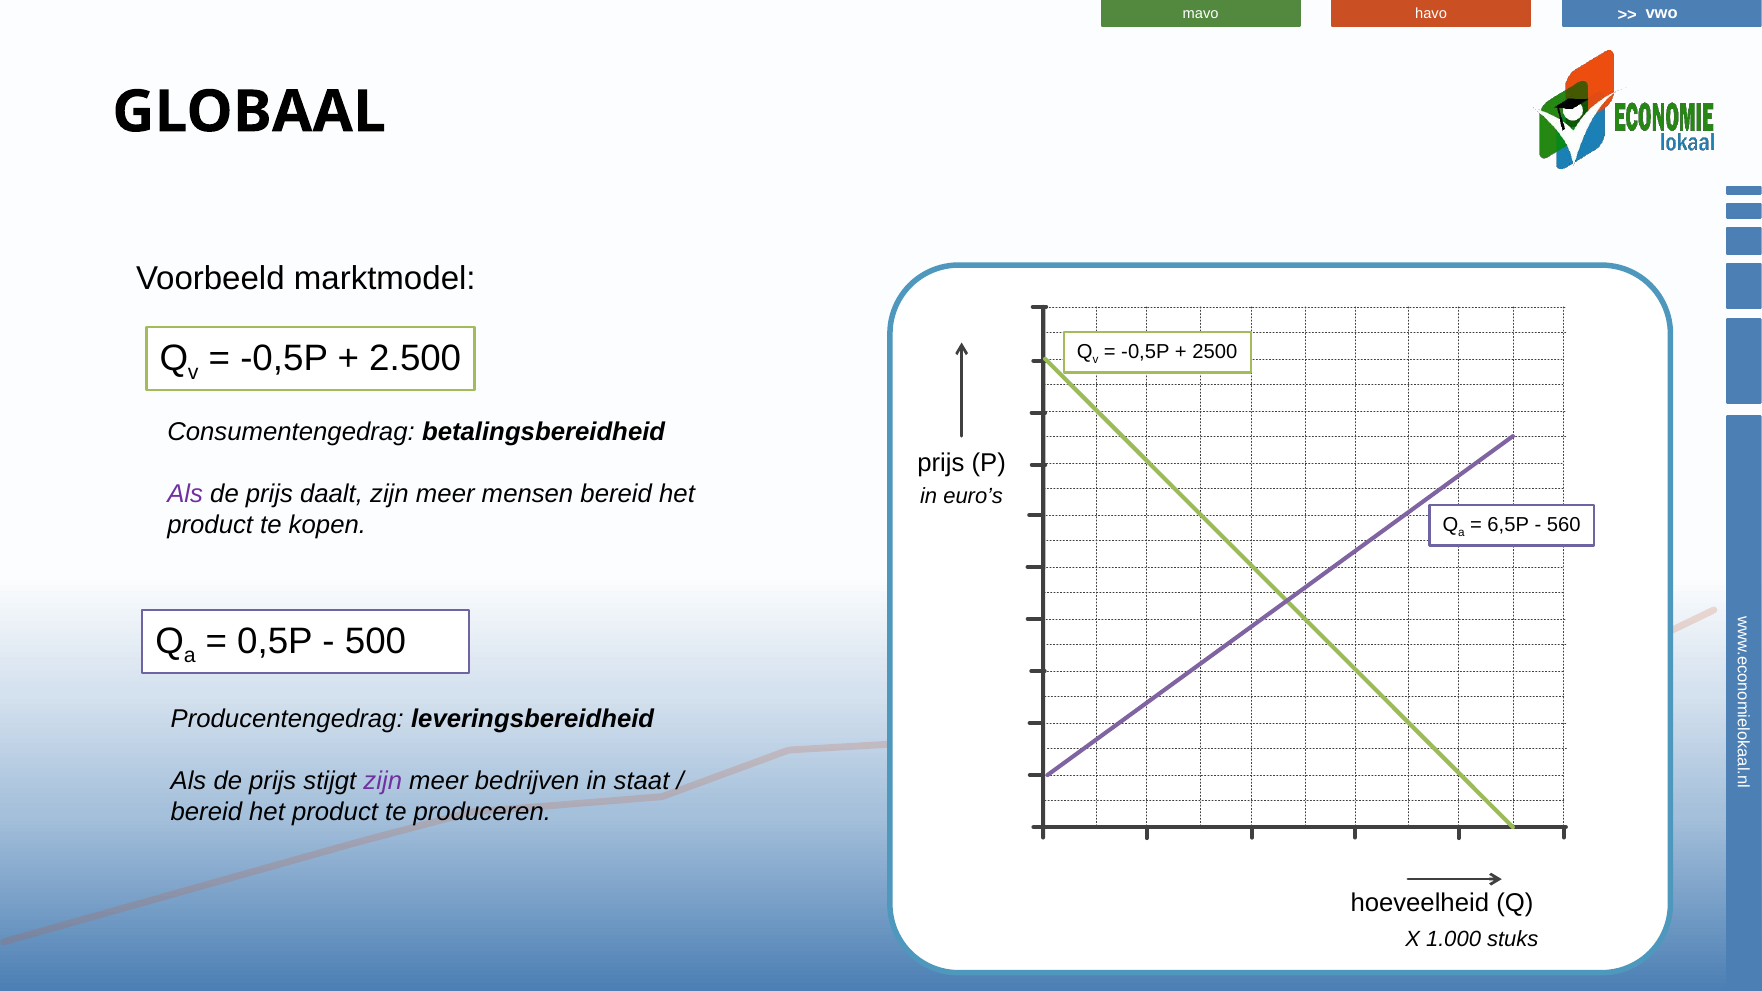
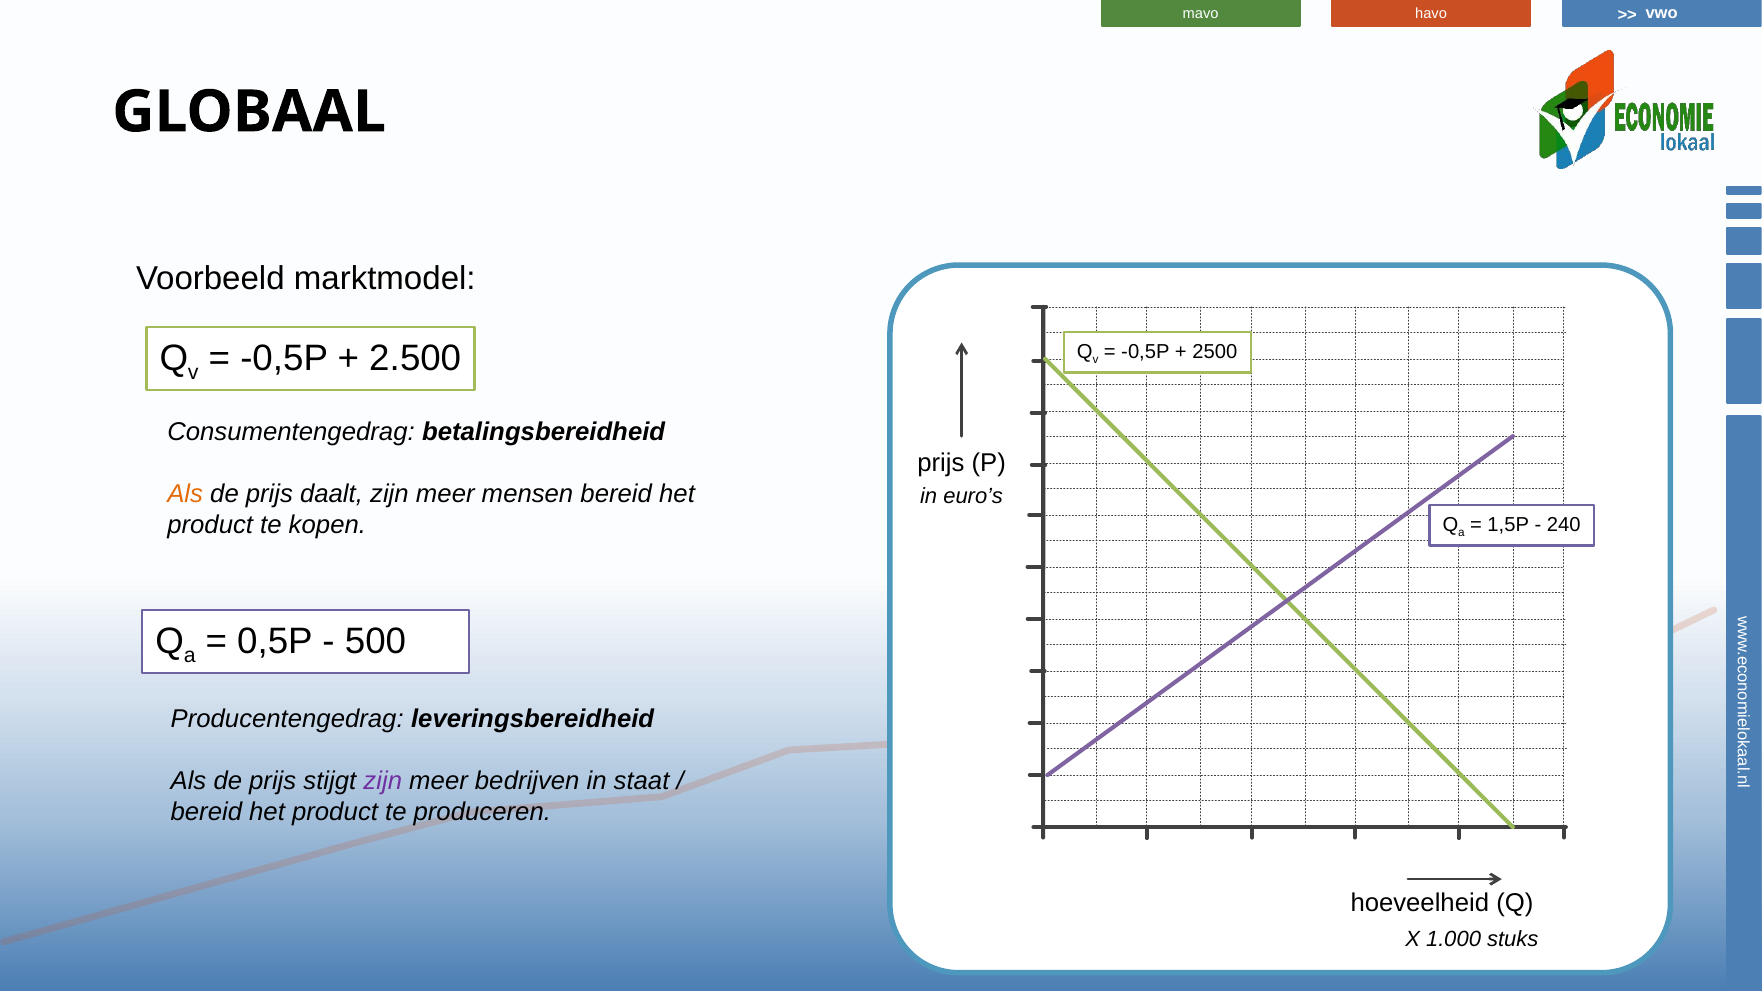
Als colour: purple -> orange (185, 494)
6,5P: 6,5P -> 1,5P (1508, 525)
560: 560 -> 240 (1564, 525)
